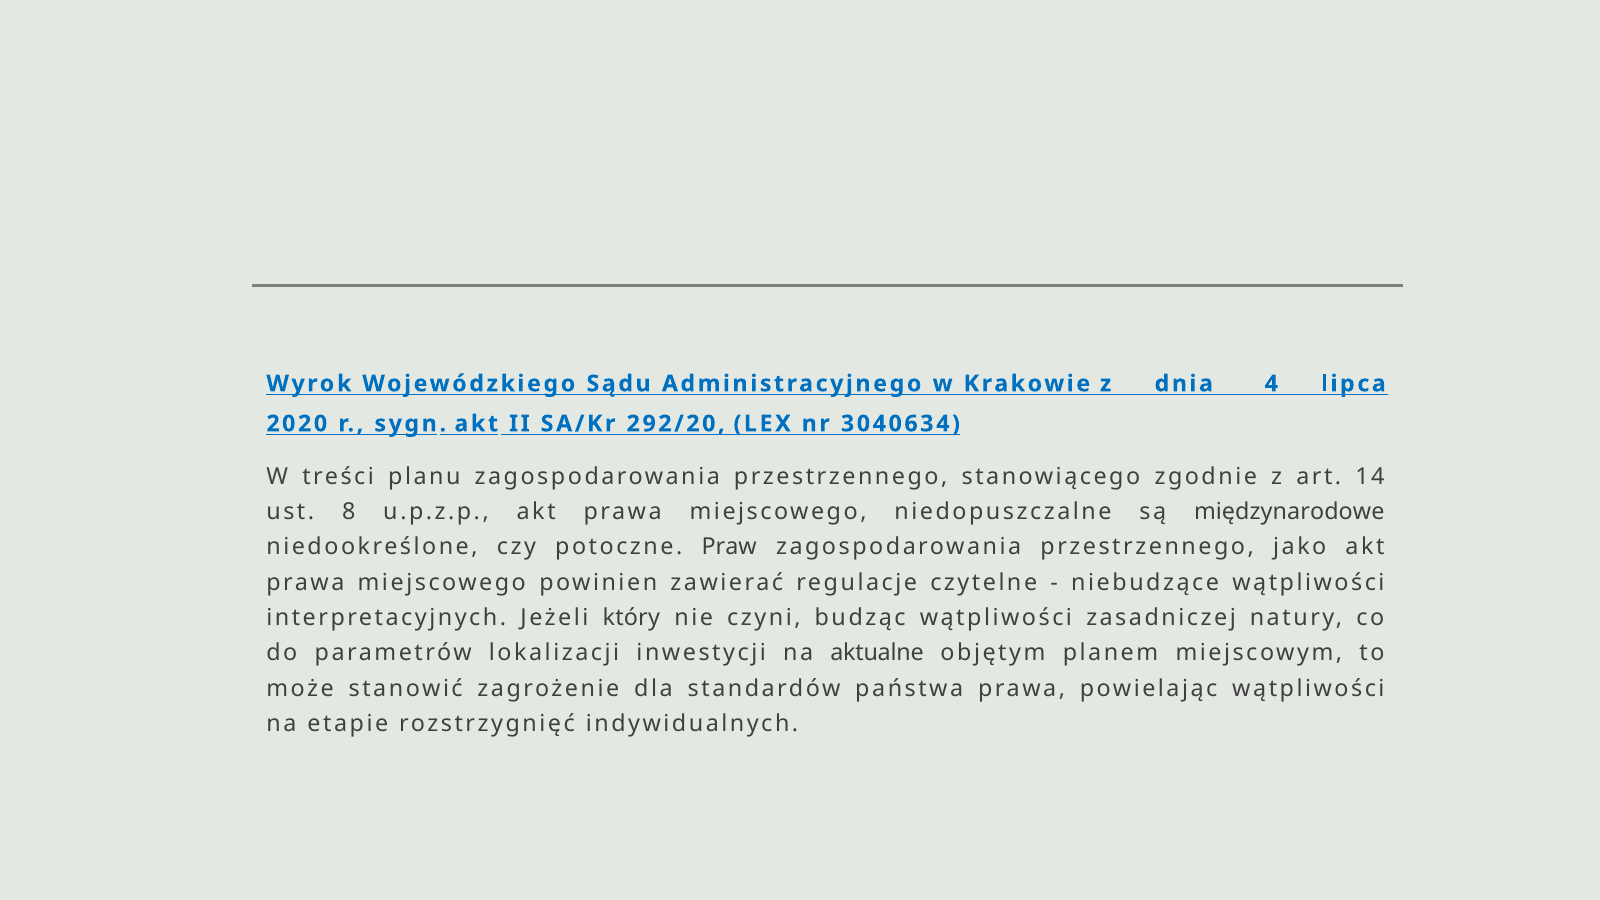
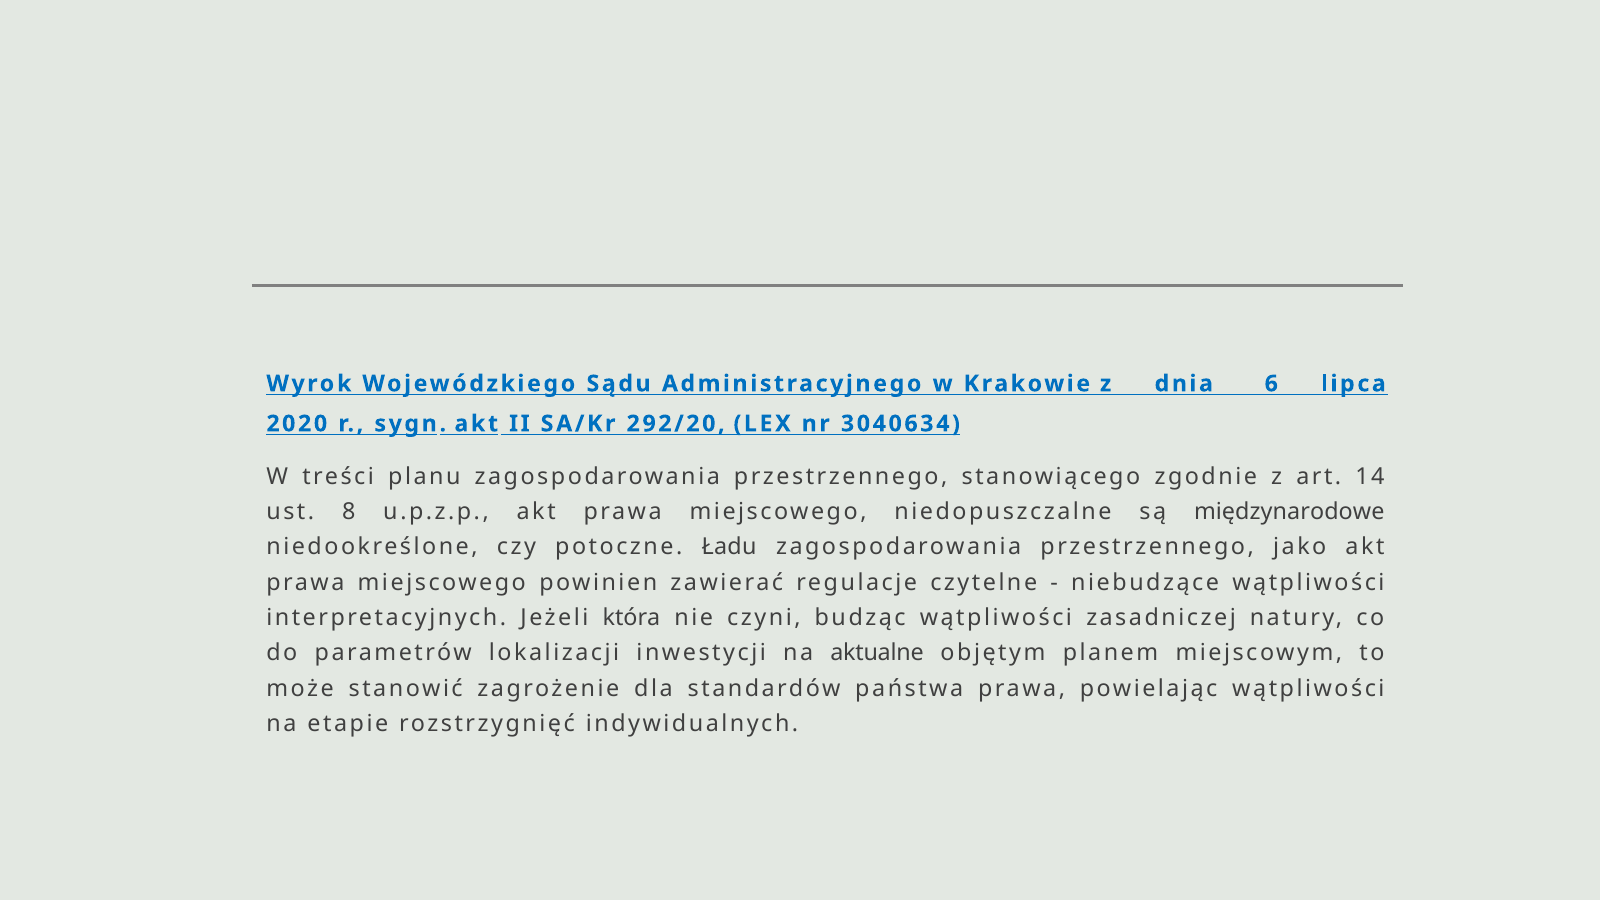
4: 4 -> 6 (1271, 384)
Praw: Praw -> Ładu (729, 547)
który: który -> która (631, 618)
